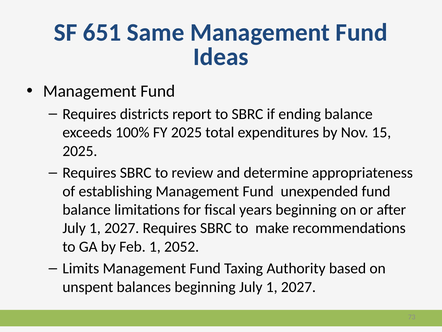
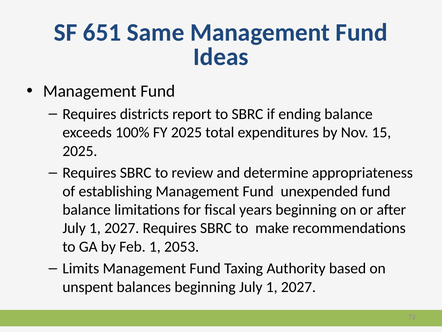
2052: 2052 -> 2053 (182, 246)
